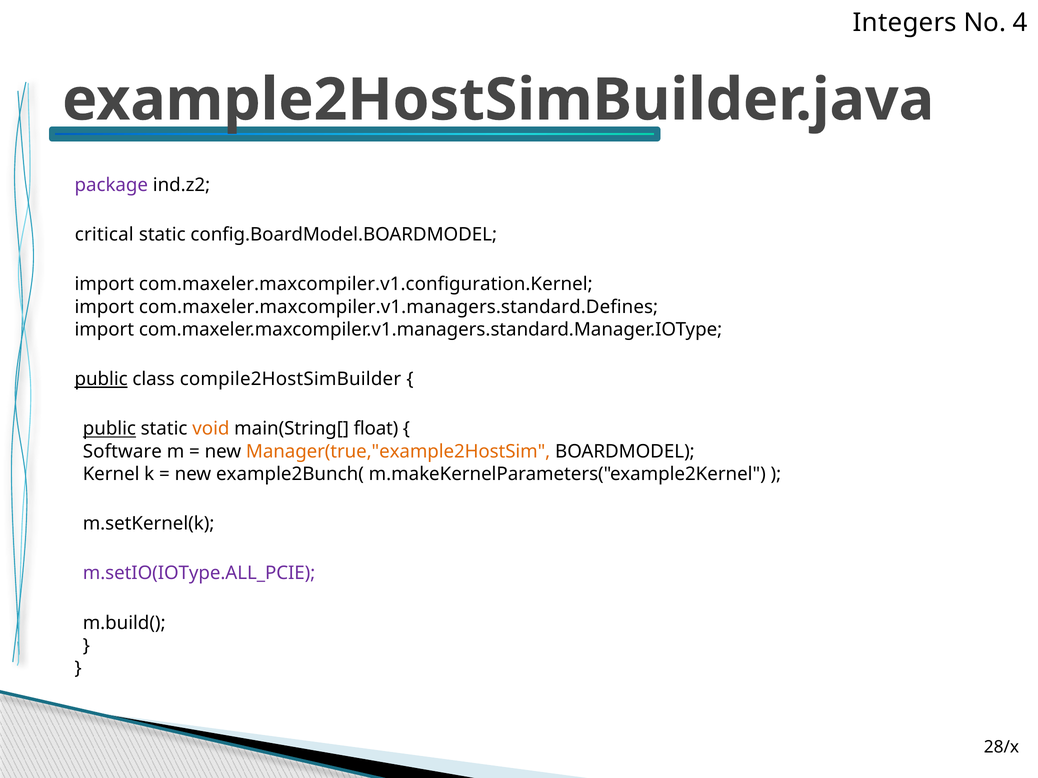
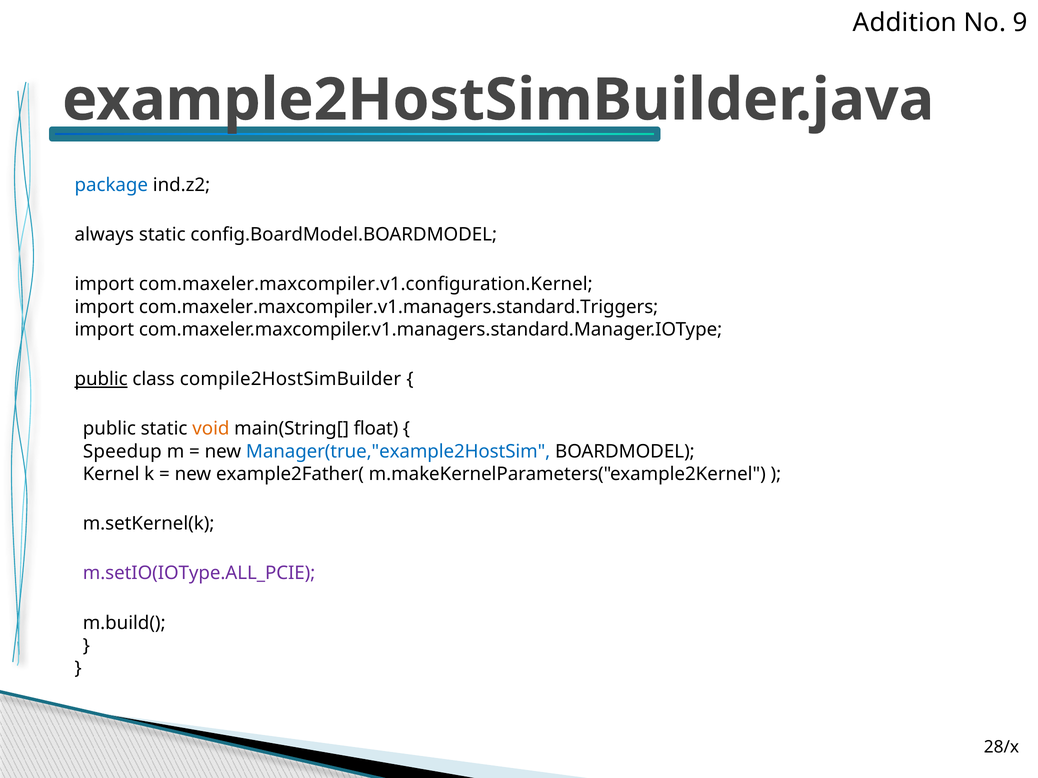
Integers: Integers -> Addition (905, 22)
4: 4 -> 9 (1020, 22)
package colour: purple -> blue (111, 185)
critical: critical -> always (104, 235)
com.maxeler.maxcompiler.v1.managers.standard.Defines: com.maxeler.maxcompiler.v1.managers.standard.Defines -> com.maxeler.maxcompiler.v1.managers.standard.Triggers (399, 307)
public underline: present -> none (109, 429)
Software: Software -> Speedup (122, 452)
Manager(true,"example2HostSim colour: orange -> blue (398, 452)
example2Bunch(: example2Bunch( -> example2Father( (290, 474)
